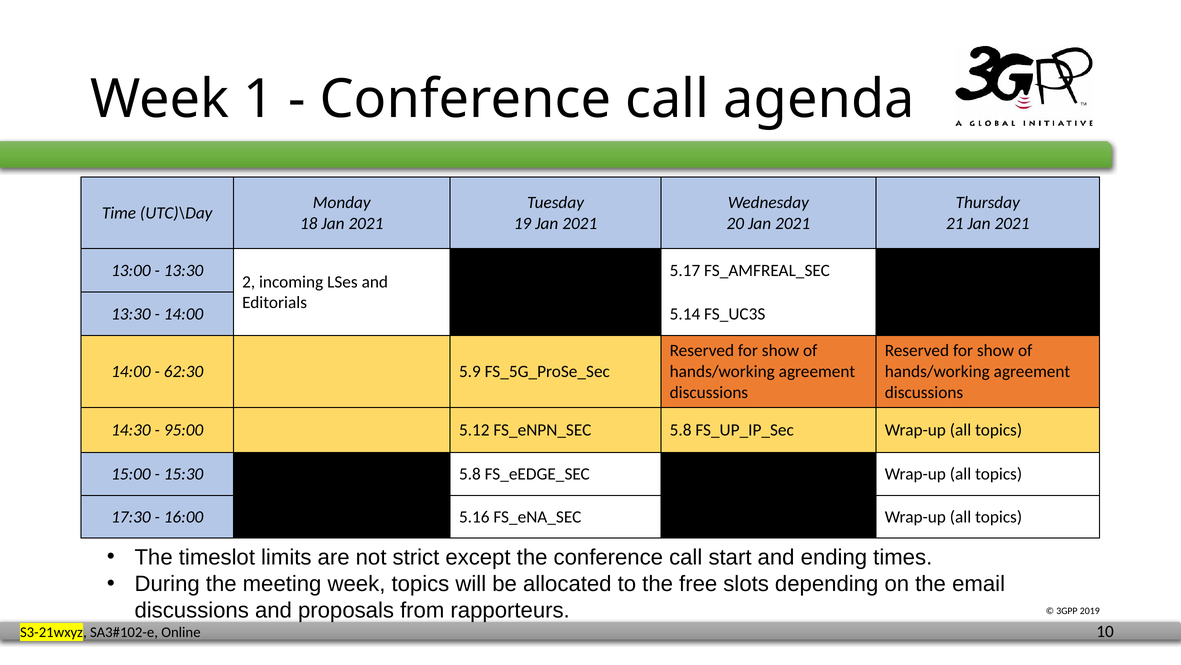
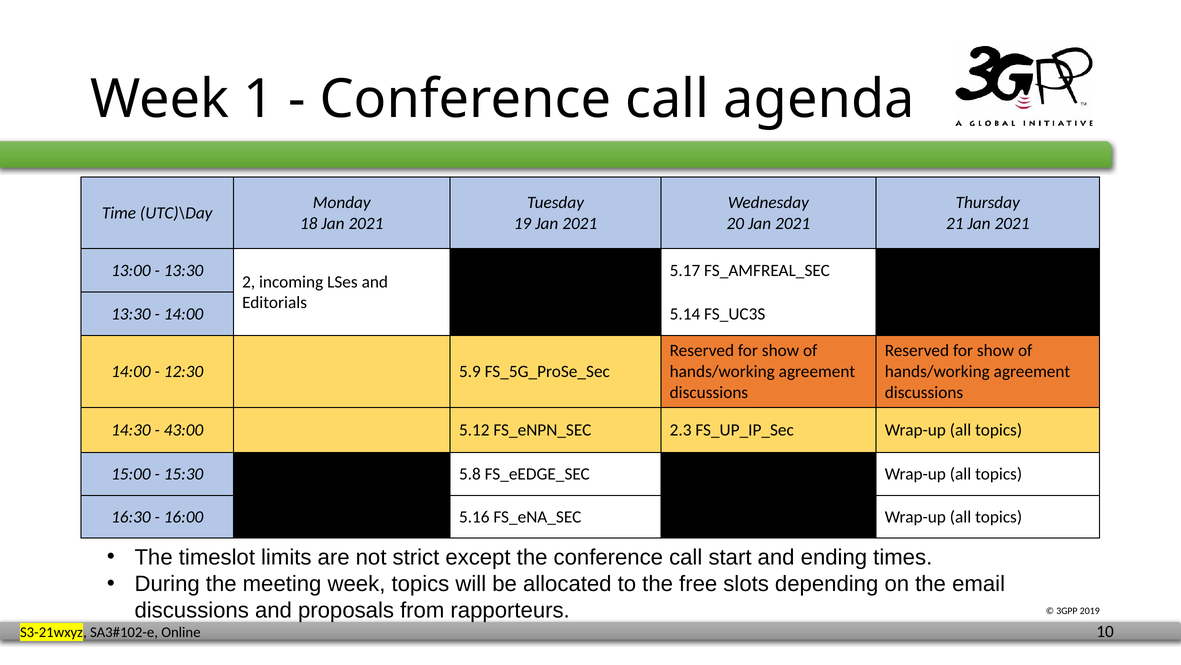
62:30: 62:30 -> 12:30 (184, 371)
95:00: 95:00 -> 43:00 (184, 430)
5.8: 5.8 -> 2.3 (681, 430)
17:30: 17:30 -> 16:30 (131, 516)
